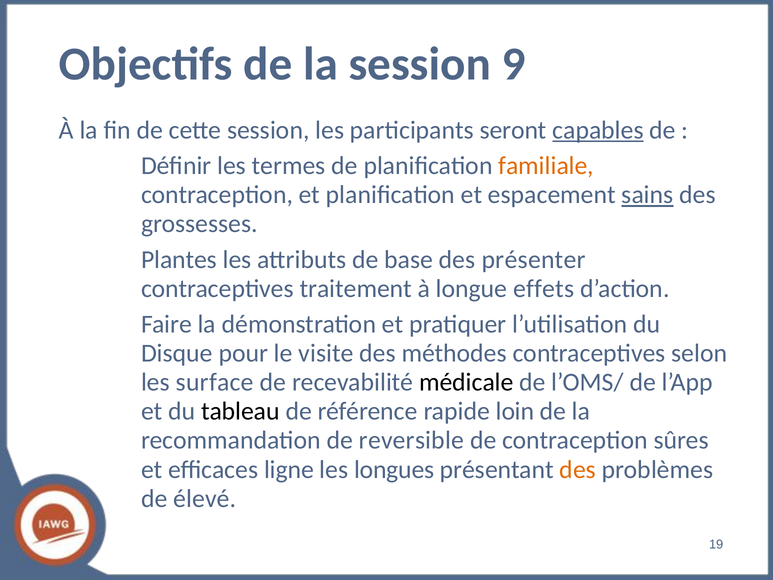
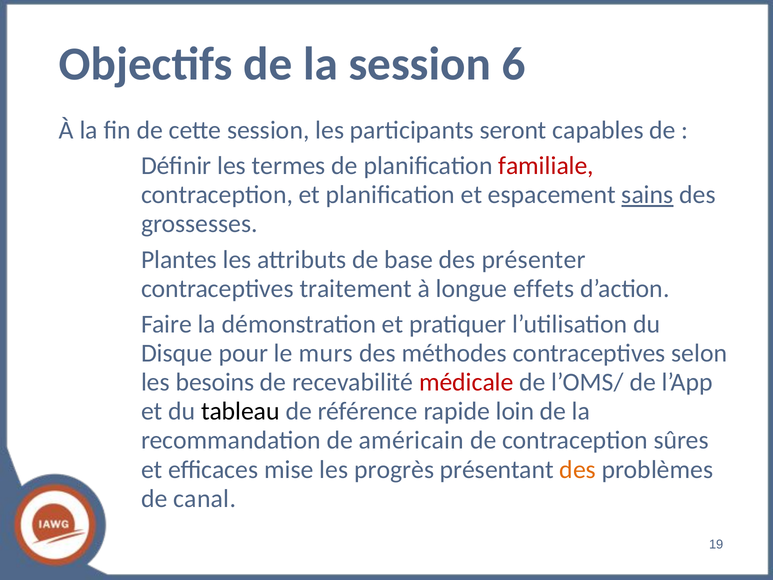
9: 9 -> 6 (514, 64)
capables underline: present -> none (598, 130)
familiale colour: orange -> red (546, 166)
visite: visite -> murs (326, 353)
surface: surface -> besoins (215, 382)
médicale colour: black -> red (466, 382)
reversible: reversible -> américain (411, 440)
ligne: ligne -> mise (289, 469)
longues: longues -> progrès (394, 469)
élevé: élevé -> canal (205, 498)
